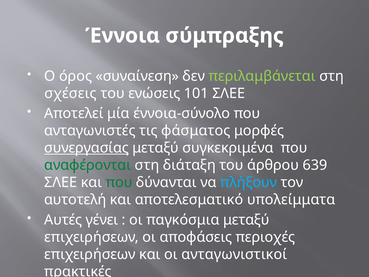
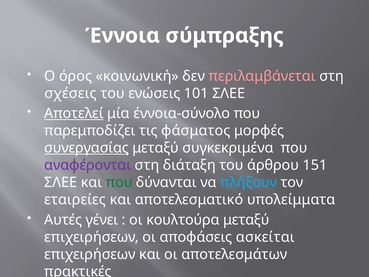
συναίνεση: συναίνεση -> κοινωνική (137, 76)
περιλαμβάνεται colour: light green -> pink (262, 76)
Αποτελεί underline: none -> present (74, 113)
ανταγωνιστές: ανταγωνιστές -> παρεμποδίζει (90, 131)
αναφέρονται colour: green -> purple (88, 165)
639: 639 -> 151 (315, 165)
αυτοτελή: αυτοτελή -> εταιρείες (75, 199)
παγκόσμια: παγκόσμια -> κουλτούρα (183, 220)
περιοχές: περιοχές -> ασκείται (265, 237)
ανταγωνιστικοί: ανταγωνιστικοί -> αποτελεσμάτων (234, 254)
